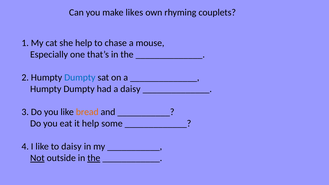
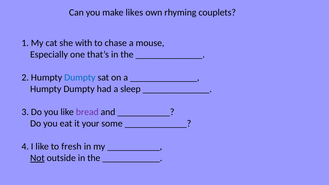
she help: help -> with (84, 43)
a daisy: daisy -> sleep (130, 89)
bread colour: orange -> purple (87, 112)
it help: help -> your (91, 124)
to daisy: daisy -> fresh (71, 147)
the underline: present -> none (94, 158)
